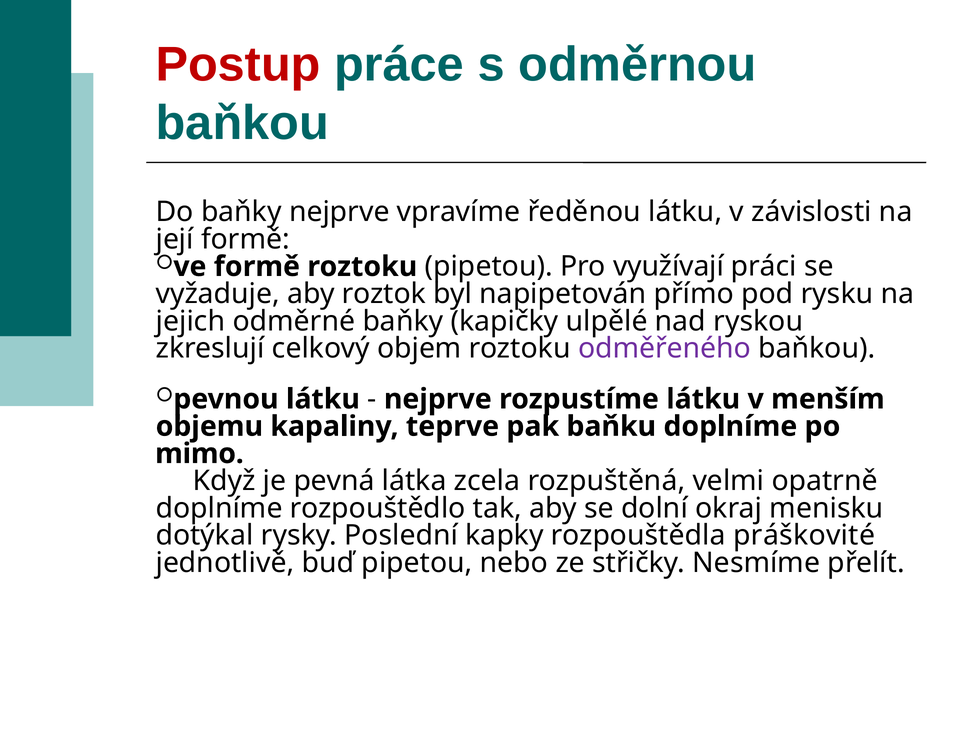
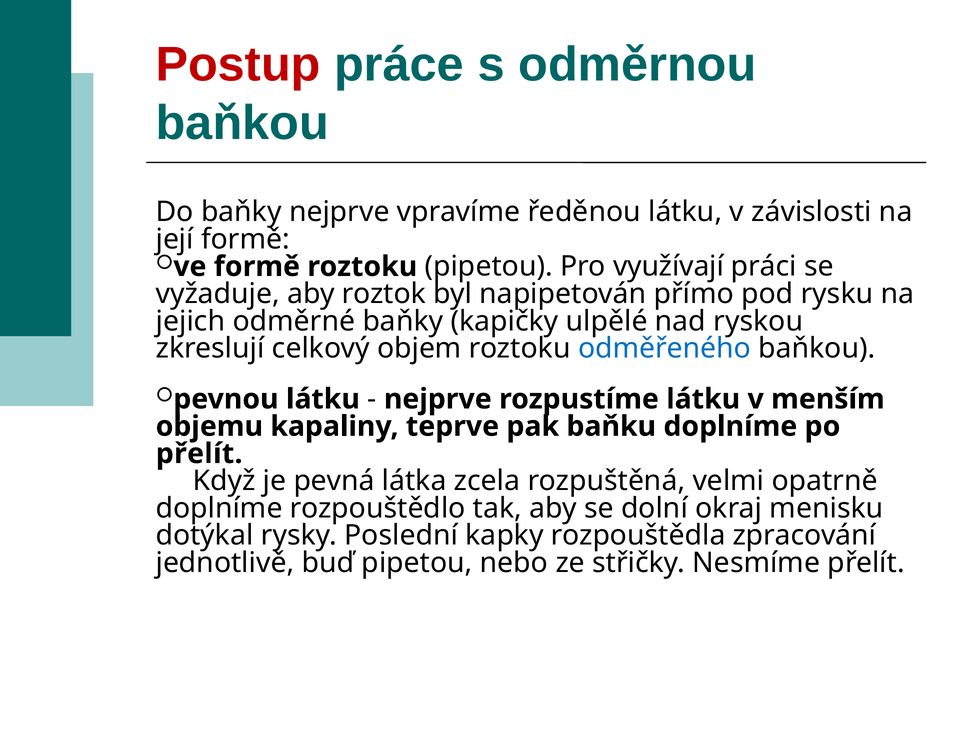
odměřeného colour: purple -> blue (664, 349)
mimo: mimo -> přelít (199, 454)
práškovité: práškovité -> zpracování (804, 536)
